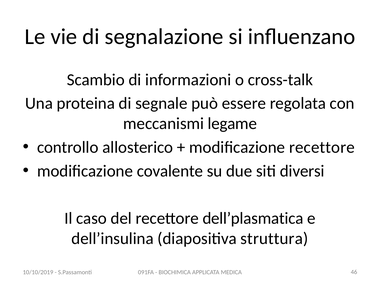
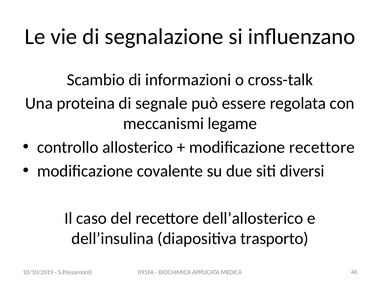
dell’plasmatica: dell’plasmatica -> dell’allosterico (253, 218)
struttura: struttura -> trasporto (274, 239)
